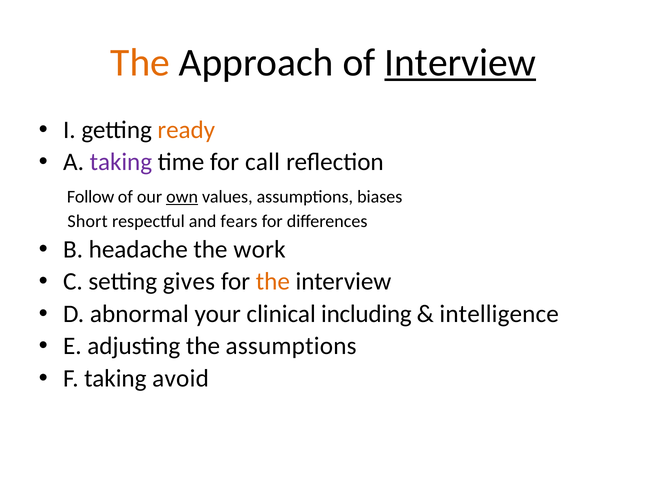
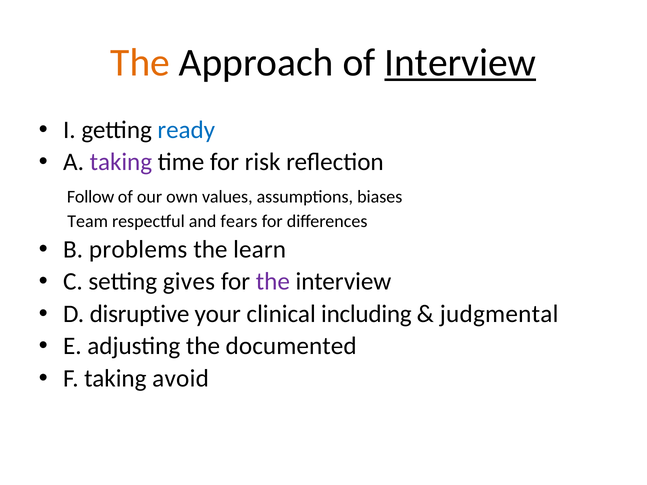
ready colour: orange -> blue (186, 130)
call: call -> risk (263, 162)
own underline: present -> none (182, 197)
Short: Short -> Team (88, 221)
headache: headache -> problems (138, 250)
work: work -> learn (260, 250)
the colour: orange -> purple (273, 282)
abnormal: abnormal -> disruptive (140, 314)
intelligence: intelligence -> judgmental (499, 314)
the assumptions: assumptions -> documented (291, 346)
